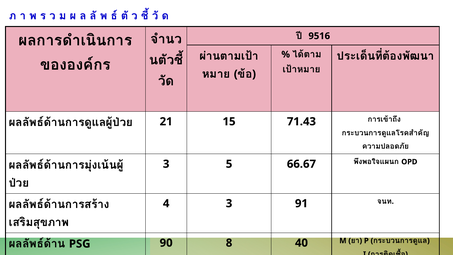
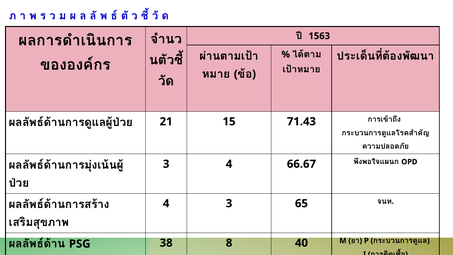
9516: 9516 -> 1563 (319, 36)
3 5: 5 -> 4 (229, 164)
91: 91 -> 65 (301, 203)
90: 90 -> 38 (166, 243)
